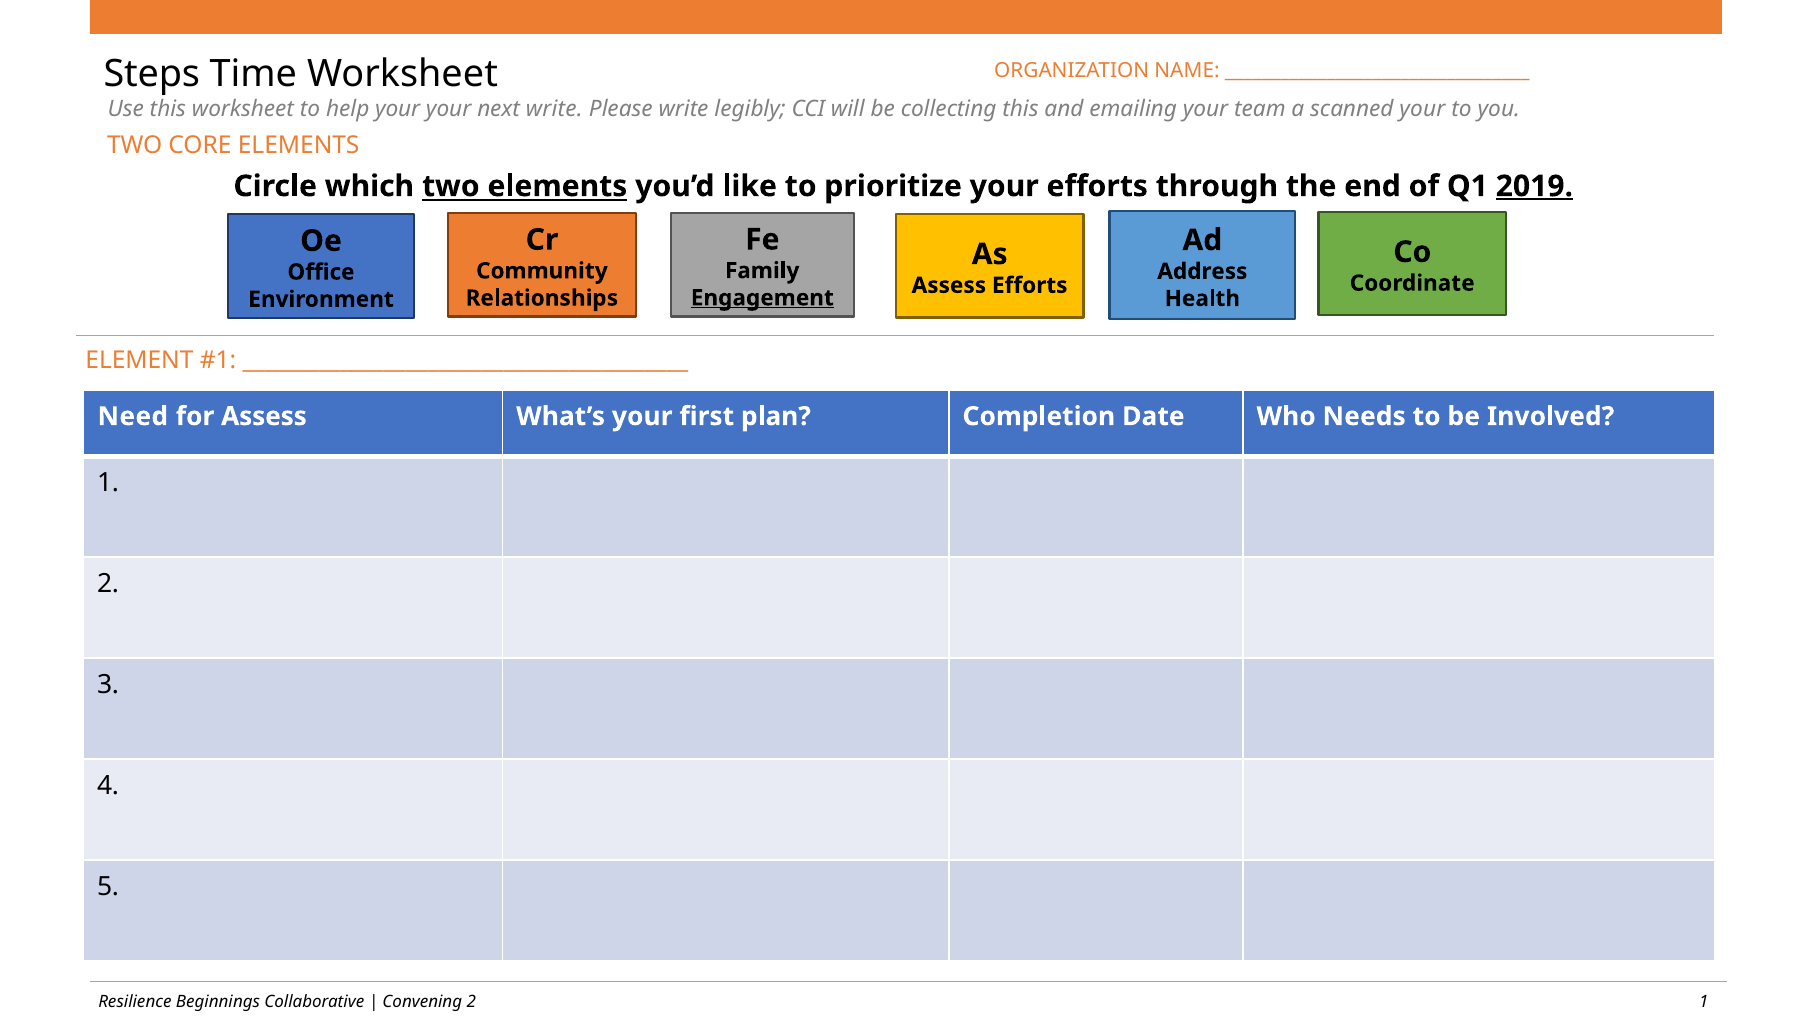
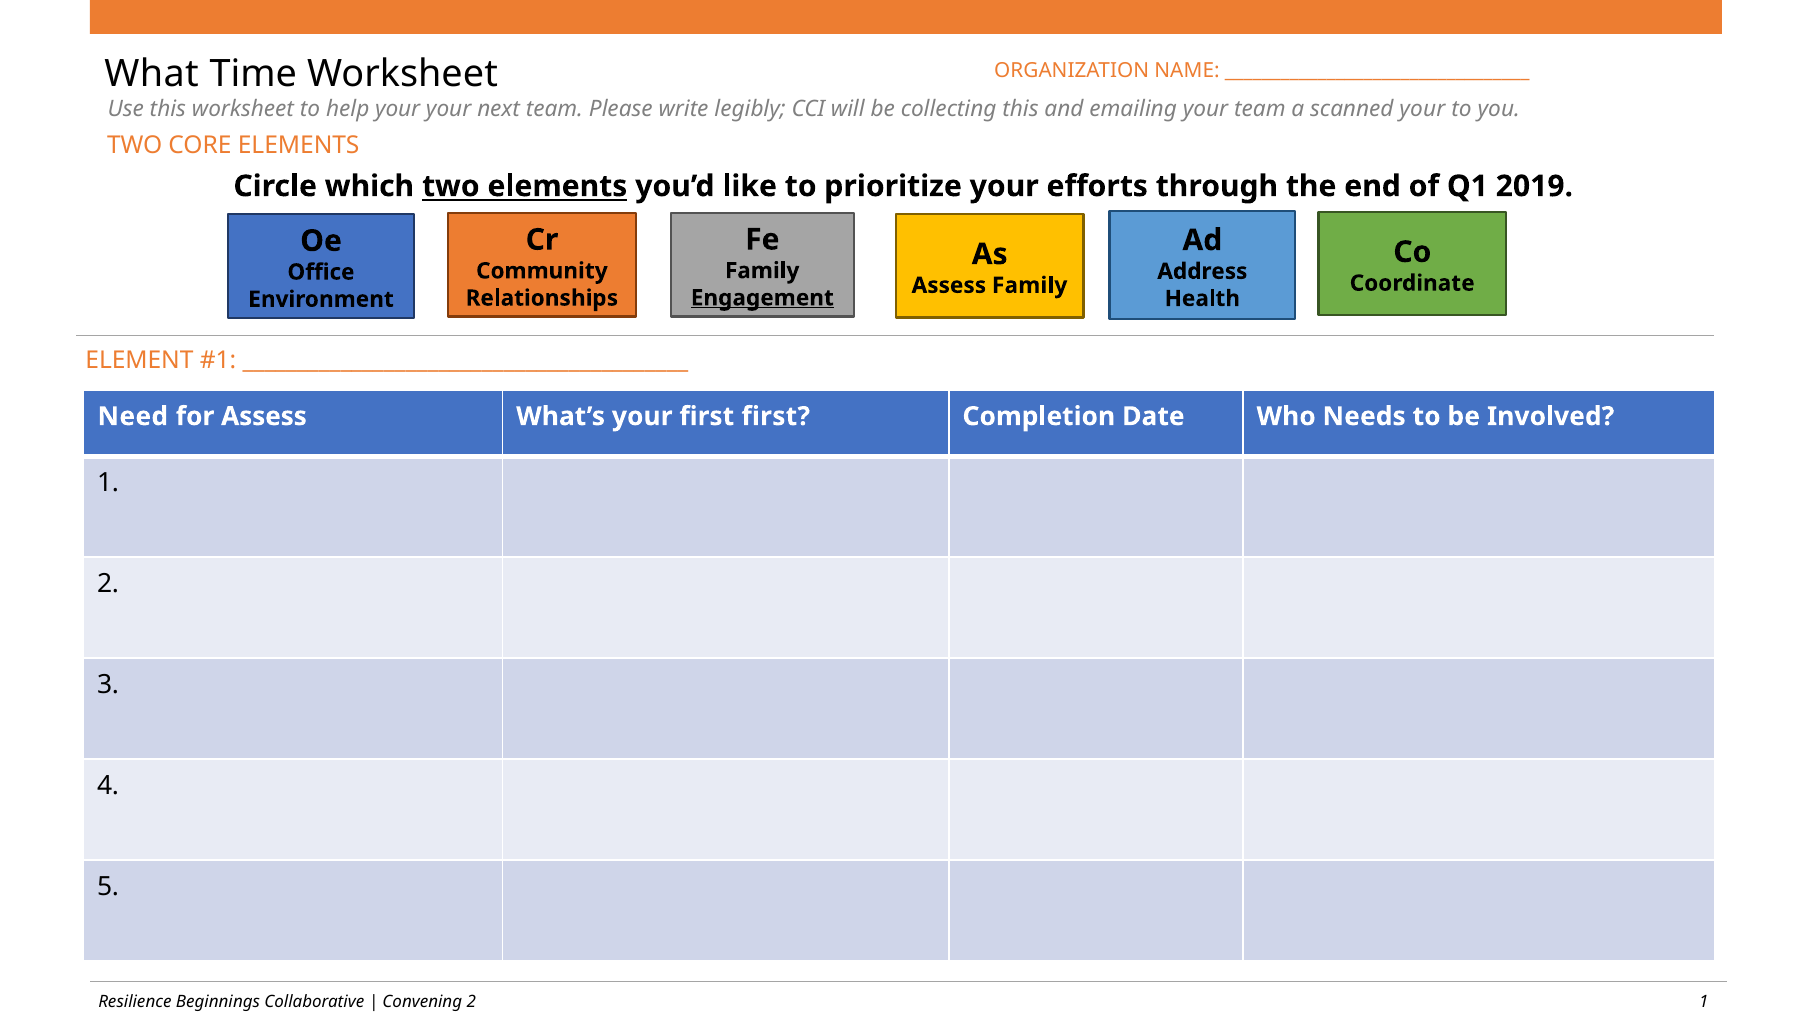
Steps: Steps -> What (152, 74)
next write: write -> team (554, 109)
2019 underline: present -> none (1534, 186)
Assess Efforts: Efforts -> Family (1030, 285)
first plan: plan -> first (776, 417)
